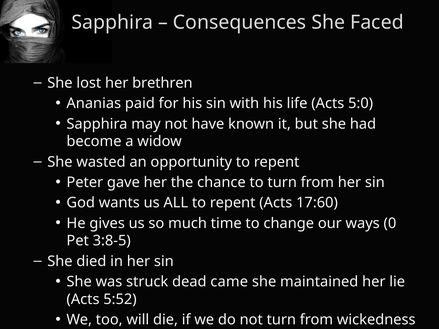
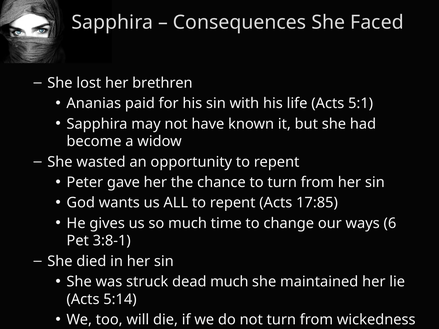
5:0: 5:0 -> 5:1 (361, 103)
17:60: 17:60 -> 17:85 (317, 203)
0: 0 -> 6 (390, 223)
3:8-5: 3:8-5 -> 3:8-1 (112, 241)
dead came: came -> much (229, 282)
5:52: 5:52 -> 5:14 (120, 300)
